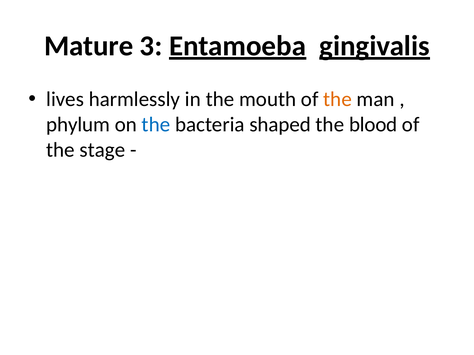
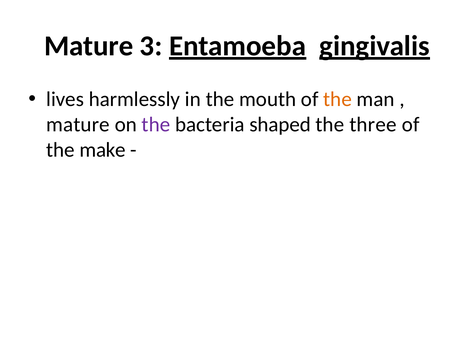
phylum: phylum -> mature (78, 125)
the colour: blue -> purple (156, 125)
blood: blood -> three (373, 125)
stage: stage -> make (103, 150)
